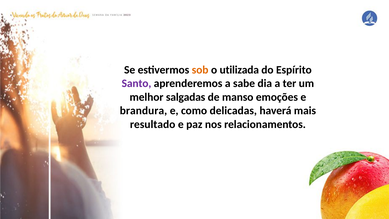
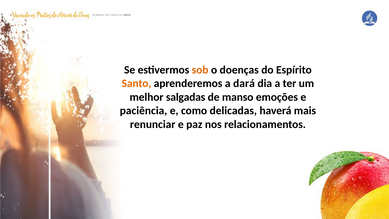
utilizada: utilizada -> doenças (239, 70)
Santo colour: purple -> orange (136, 83)
sabe: sabe -> dará (244, 83)
brandura: brandura -> paciência (143, 111)
resultado: resultado -> renunciar (153, 124)
